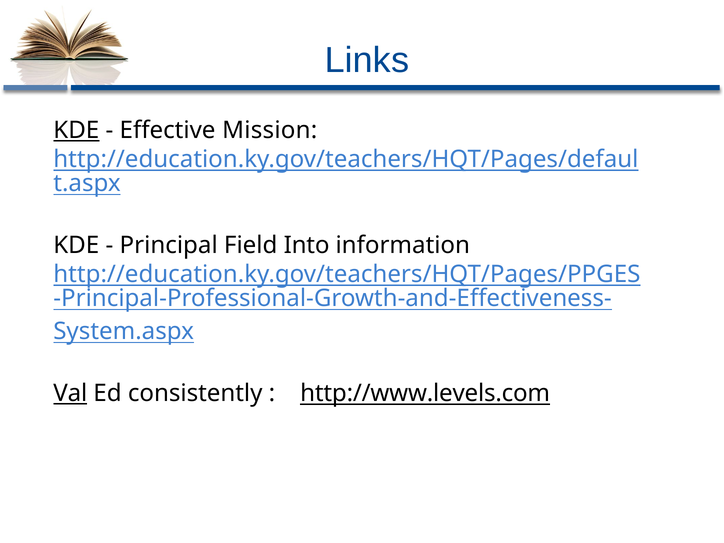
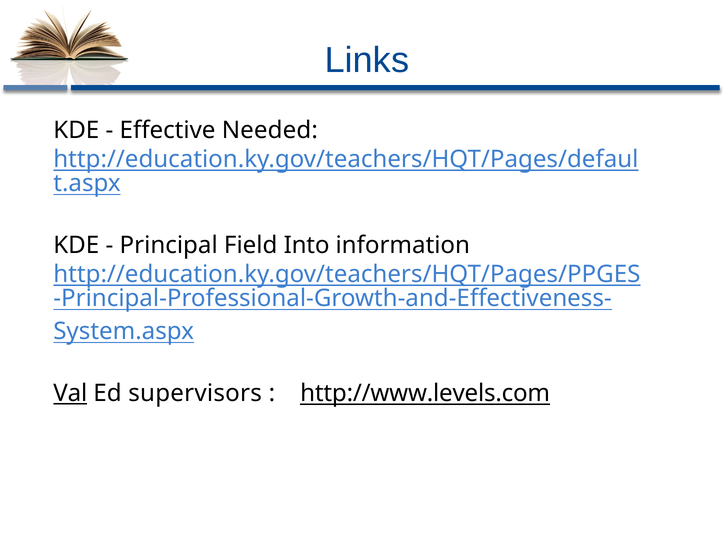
KDE underline: present -> none (76, 130)
Mission: Mission -> Needed (270, 130)
consistently: consistently -> supervisors (195, 393)
